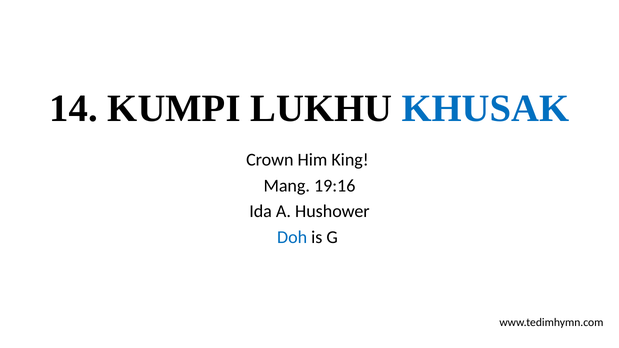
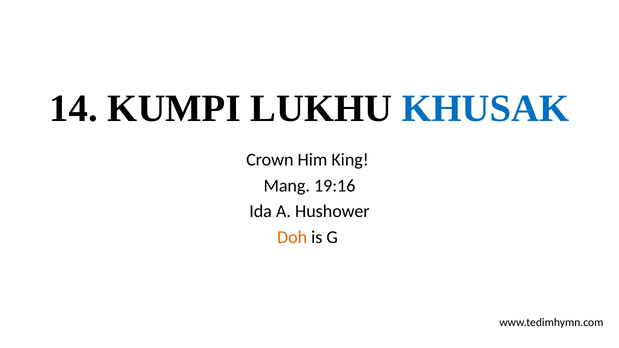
Doh colour: blue -> orange (292, 238)
